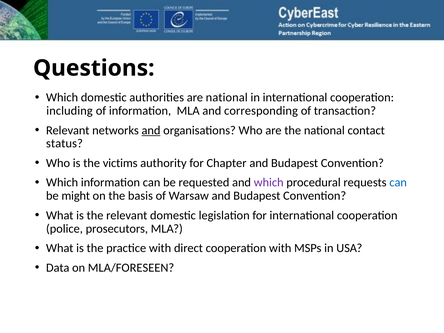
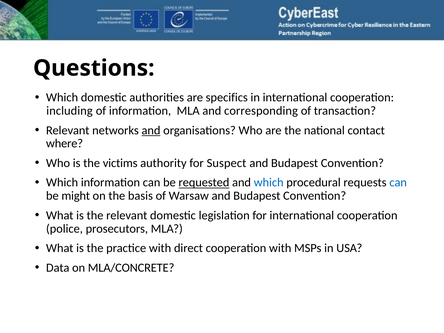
are national: national -> specifics (227, 97)
status: status -> where (65, 144)
Chapter: Chapter -> Suspect (226, 163)
requested underline: none -> present (204, 183)
which colour: purple -> blue (269, 183)
MLA/FORESEEN: MLA/FORESEEN -> MLA/CONCRETE (131, 268)
